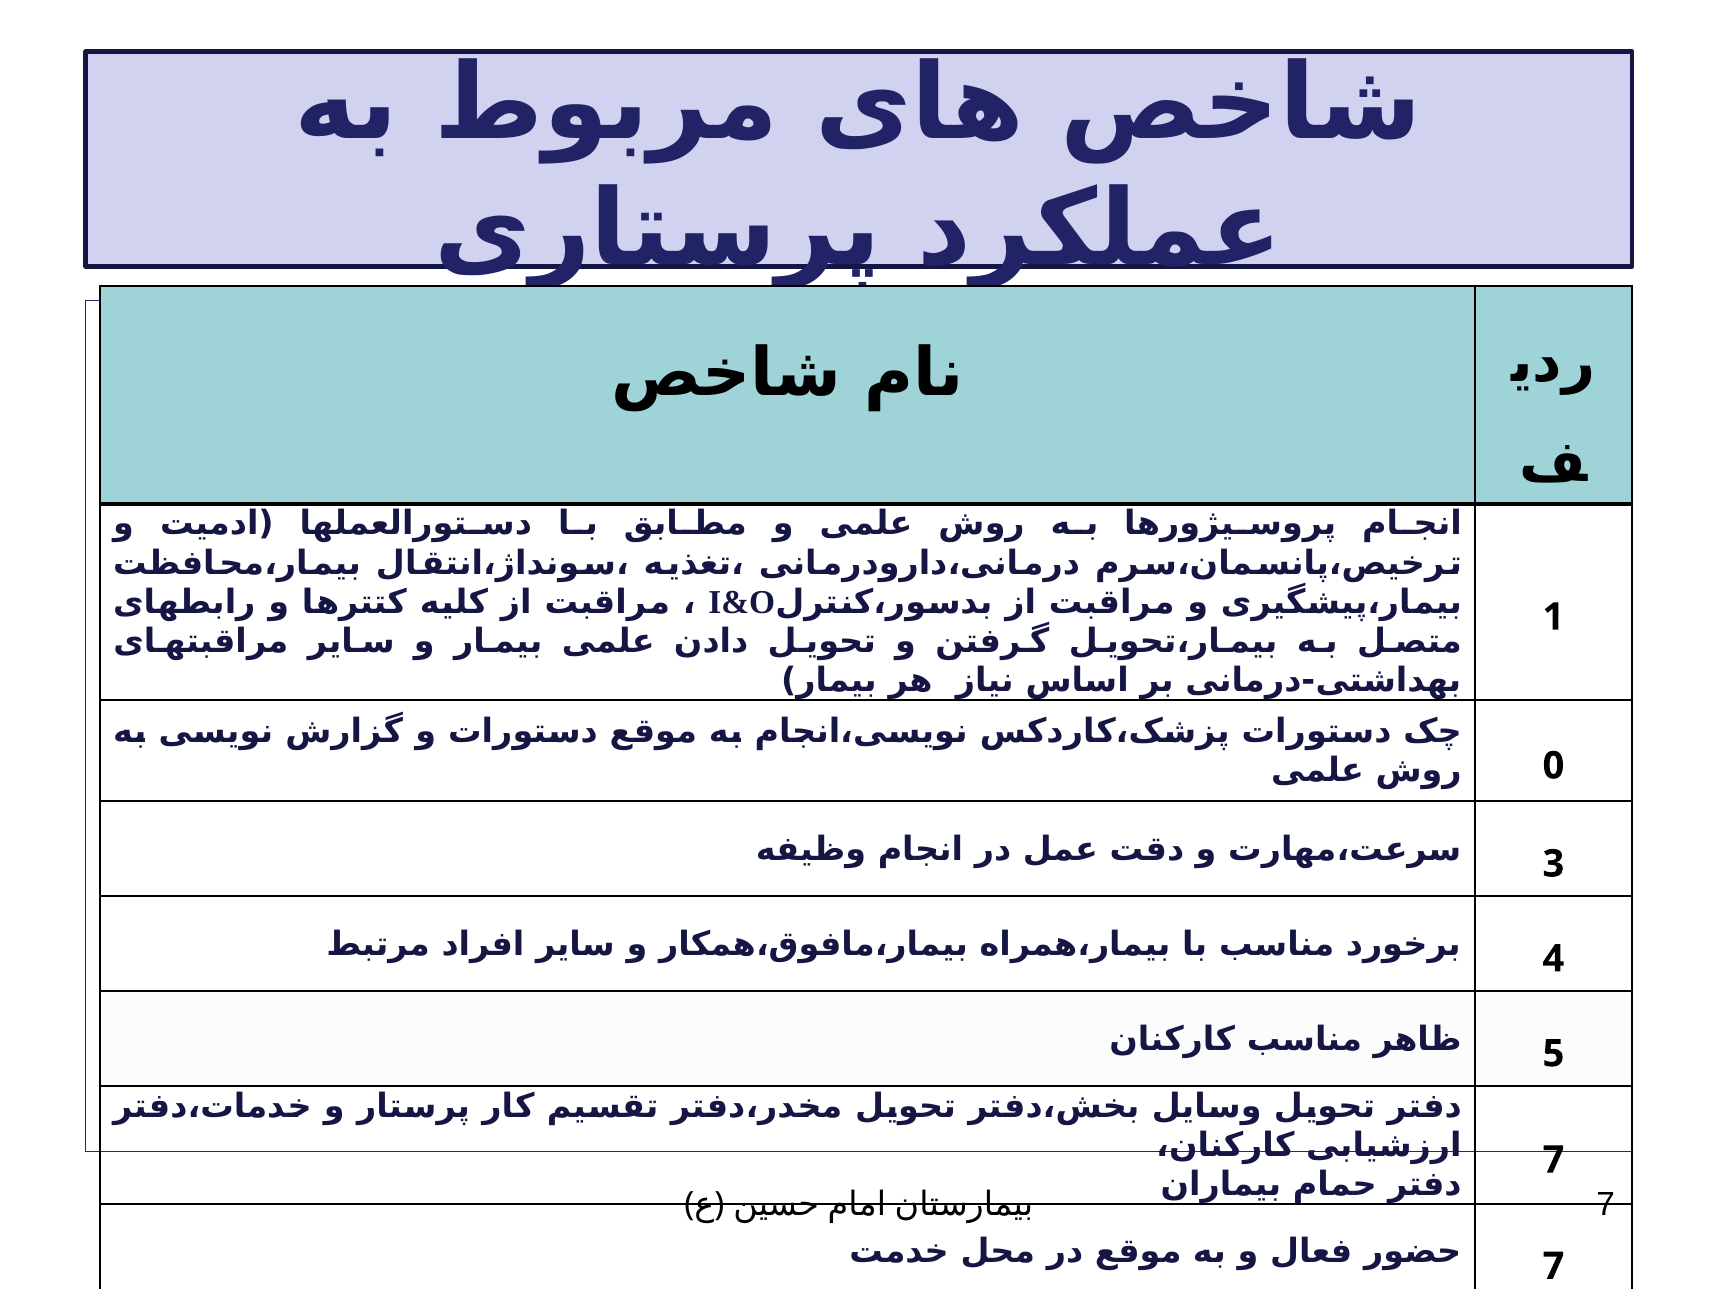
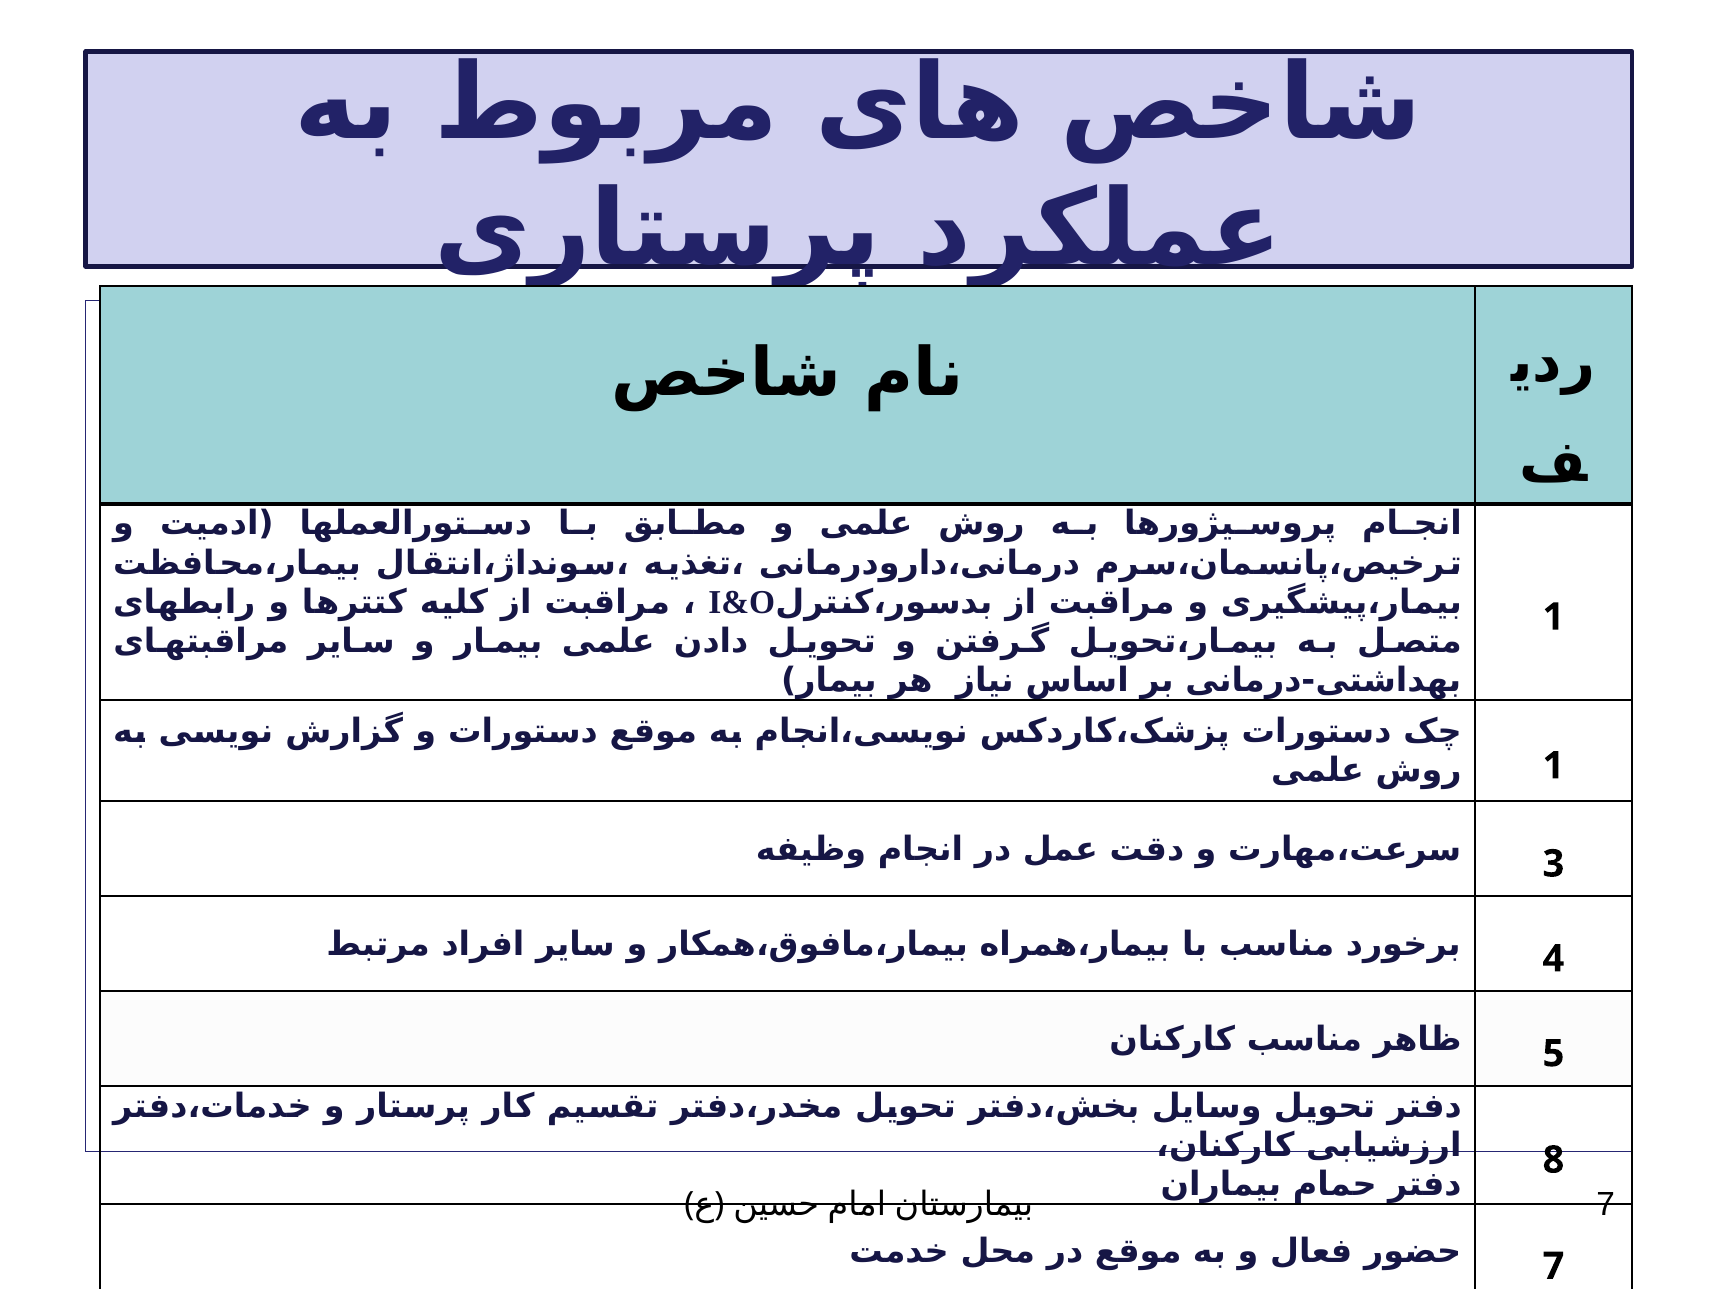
0: 0 -> 1 (1553, 766)
7: 7 -> 8 (1553, 1160)
